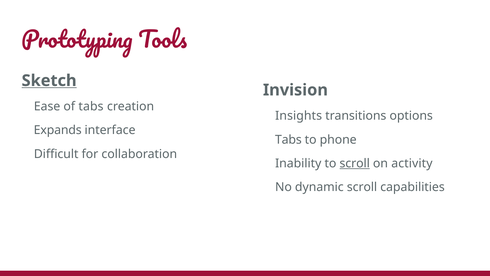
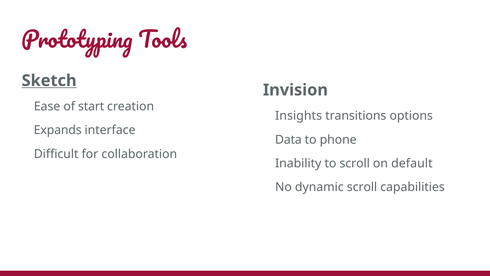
of tabs: tabs -> start (91, 106)
Tabs: Tabs -> Data (288, 139)
scroll underline: present -> none (355, 163)
activity: activity -> default (412, 163)
